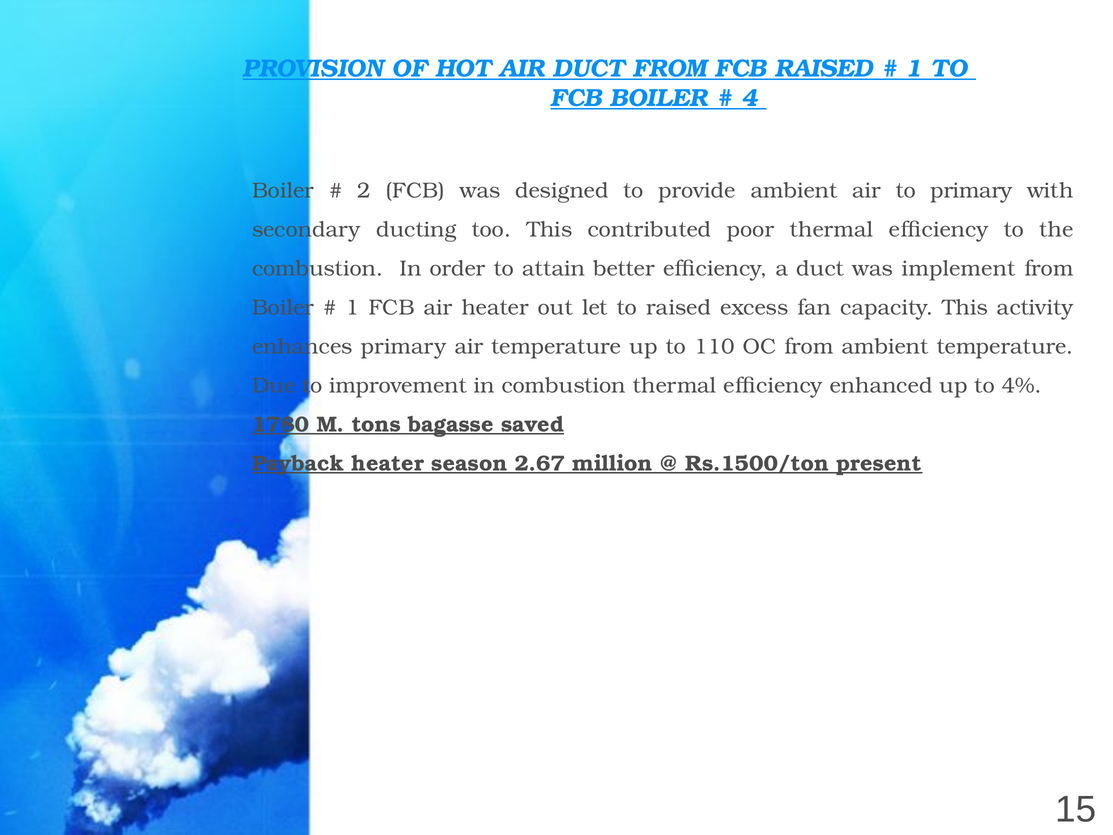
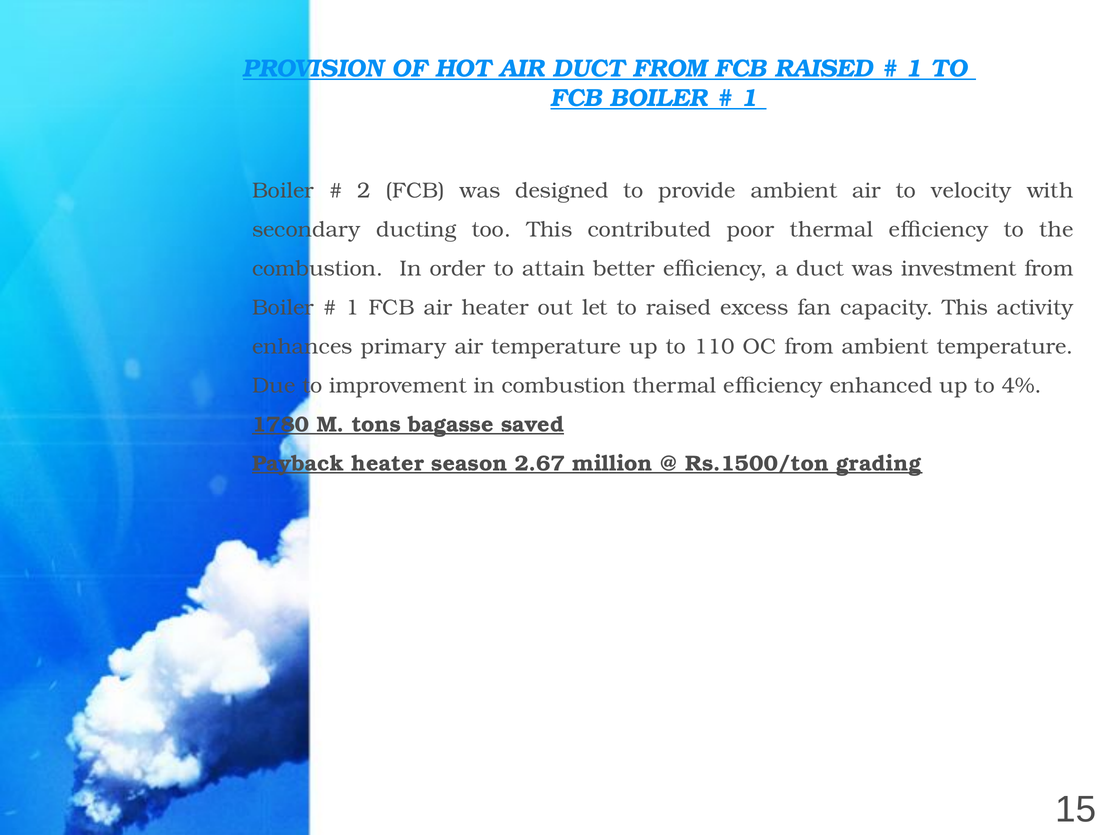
4: 4 -> 1 (750, 98)
to primary: primary -> velocity (971, 191)
implement: implement -> investment (959, 269)
present: present -> grading (879, 463)
